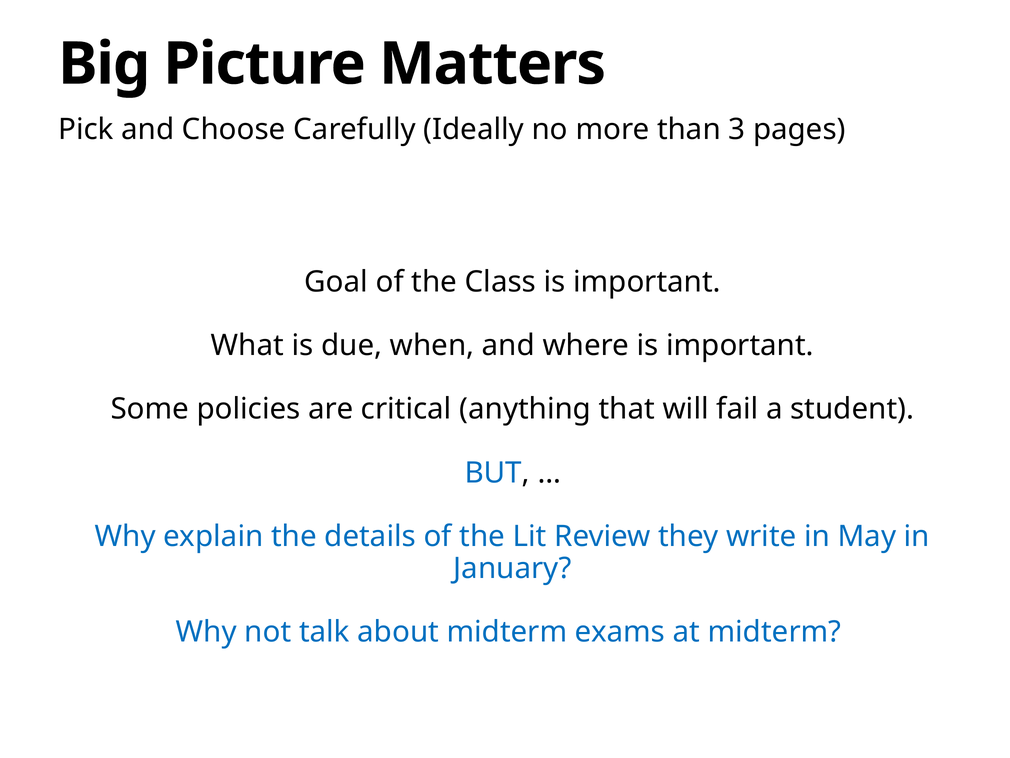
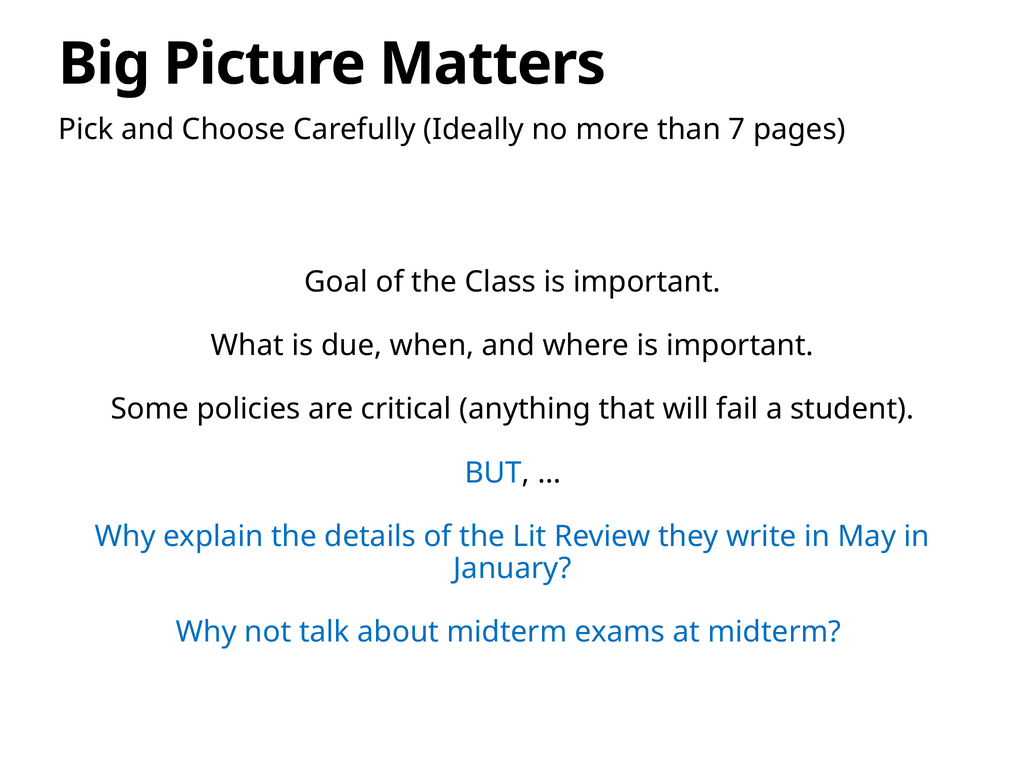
3: 3 -> 7 (737, 129)
